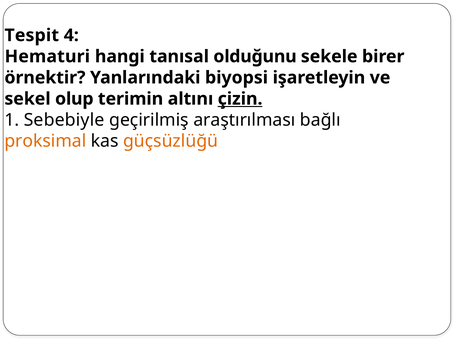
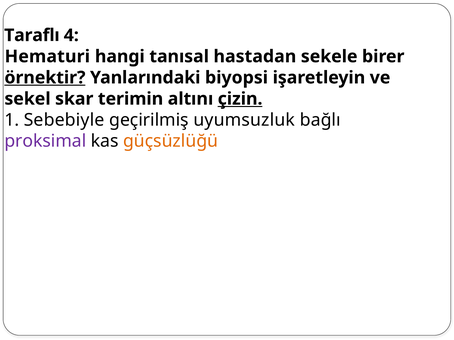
Tespit: Tespit -> Taraflı (32, 35)
olduğunu: olduğunu -> hastadan (255, 57)
örnektir underline: none -> present (45, 78)
olup: olup -> skar (74, 99)
araştırılması: araştırılması -> uyumsuzluk (244, 120)
proksimal colour: orange -> purple (45, 141)
